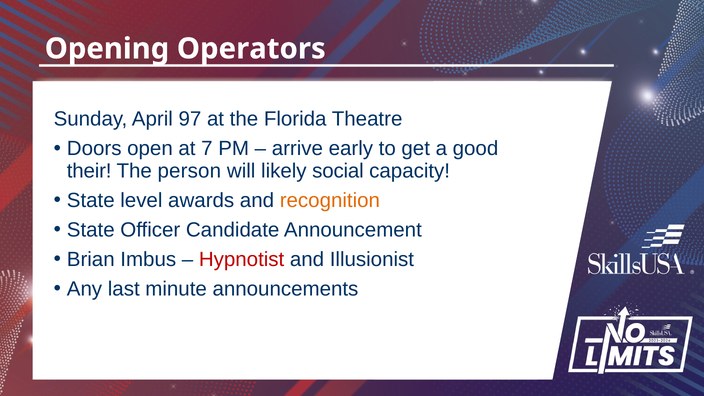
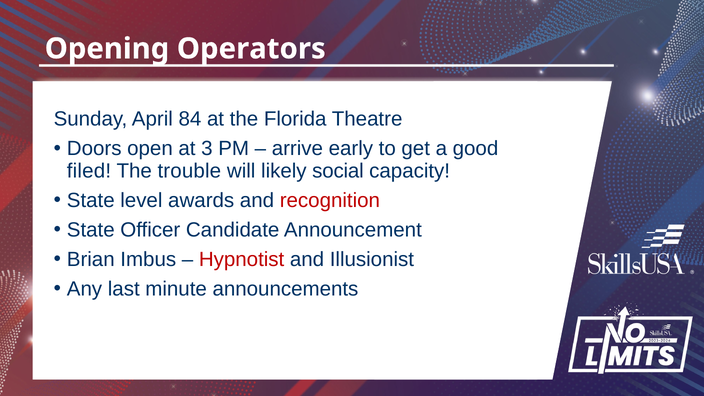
97: 97 -> 84 (190, 119)
7: 7 -> 3 (207, 149)
their: their -> filed (89, 171)
person: person -> trouble (189, 171)
recognition colour: orange -> red (330, 200)
